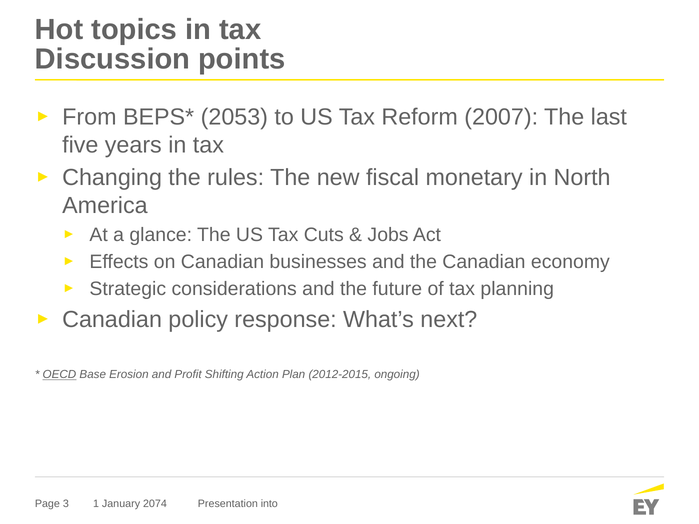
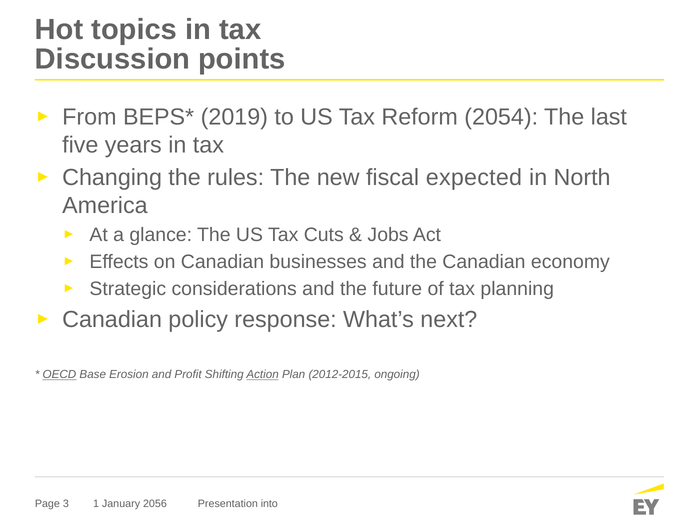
2053: 2053 -> 2019 (234, 117)
2007: 2007 -> 2054 (501, 117)
monetary: monetary -> expected (474, 178)
Action underline: none -> present (263, 375)
2074: 2074 -> 2056 (155, 504)
